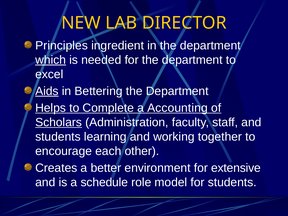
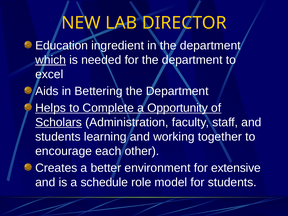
Principles: Principles -> Education (62, 45)
Aids underline: present -> none (47, 91)
Accounting: Accounting -> Opportunity (178, 108)
